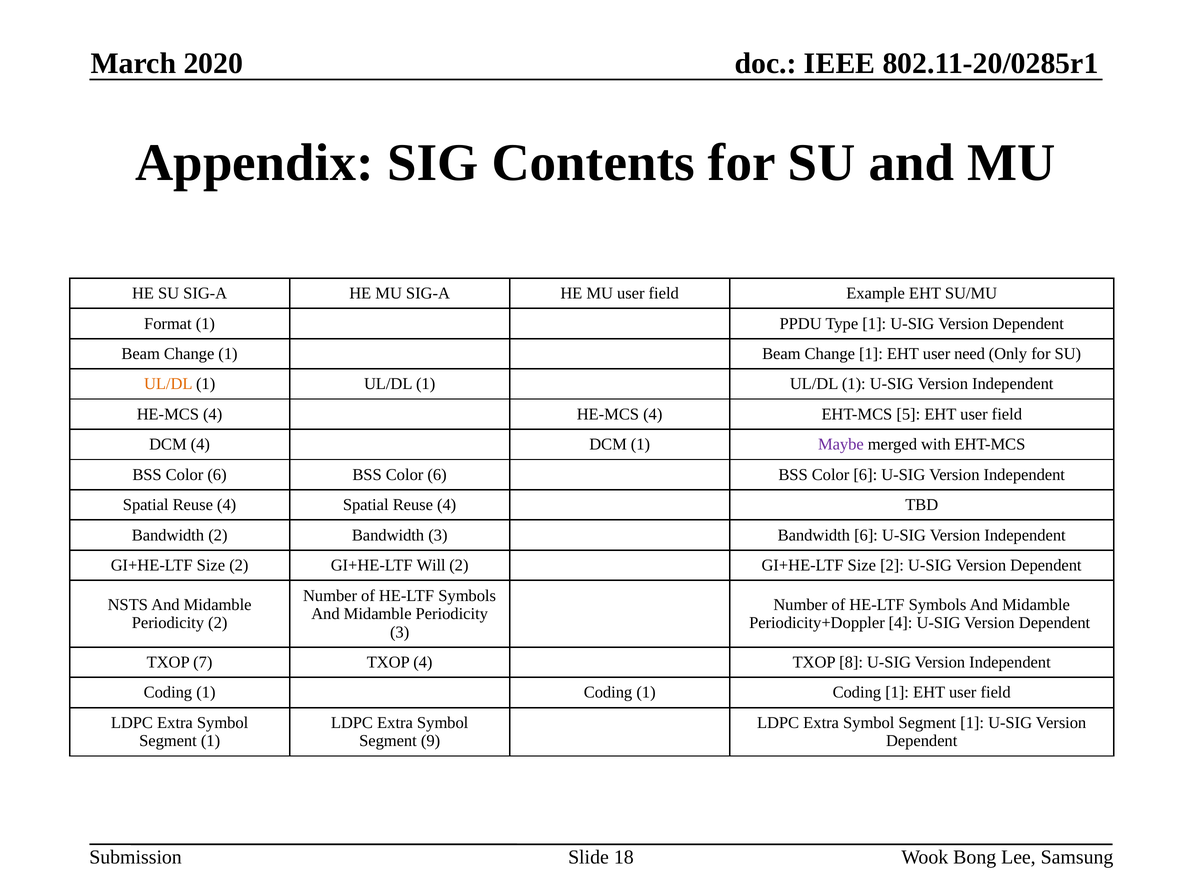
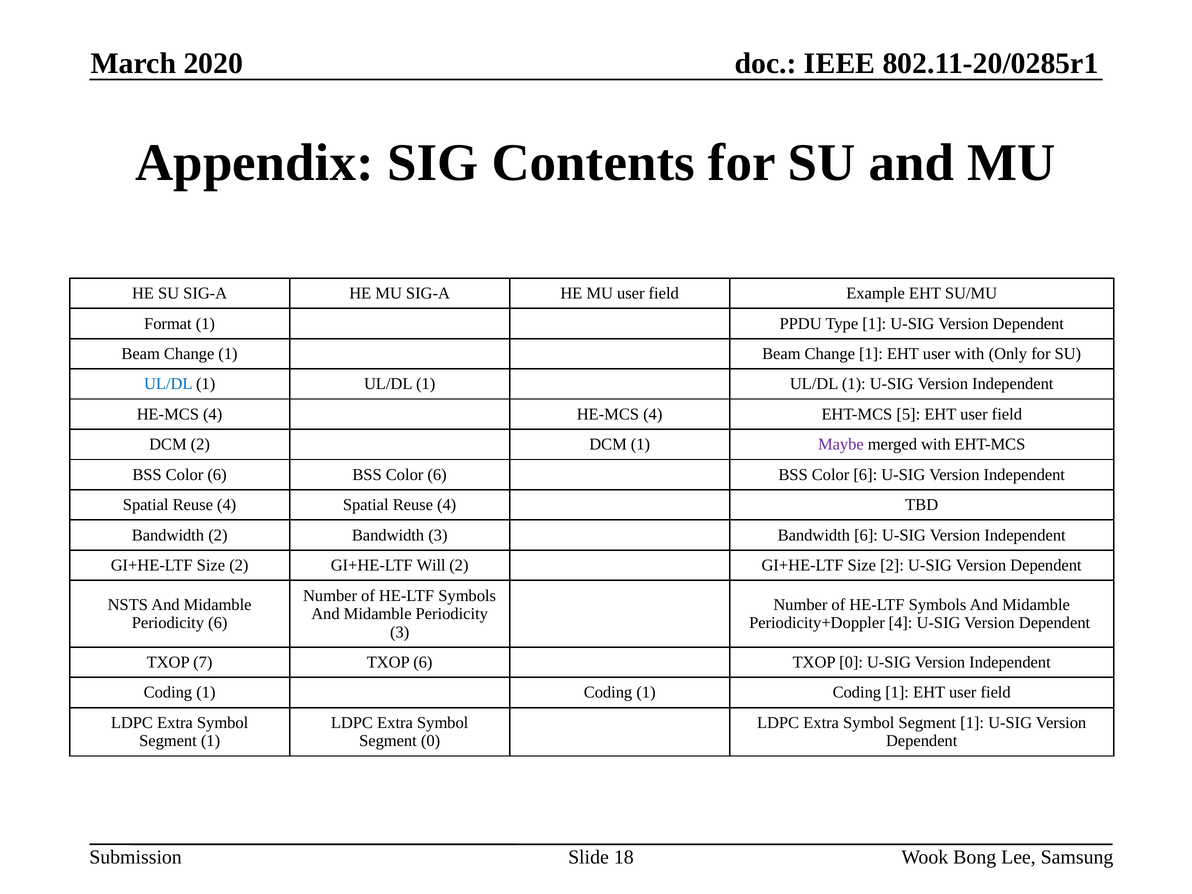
user need: need -> with (969, 354)
UL/DL colour: orange -> blue (168, 384)
DCM 4: 4 -> 2 (200, 444)
Periodicity 2: 2 -> 6 (218, 623)
TXOP 4: 4 -> 6 (423, 662)
TXOP 8: 8 -> 0 (851, 662)
Segment 9: 9 -> 0 (431, 741)
